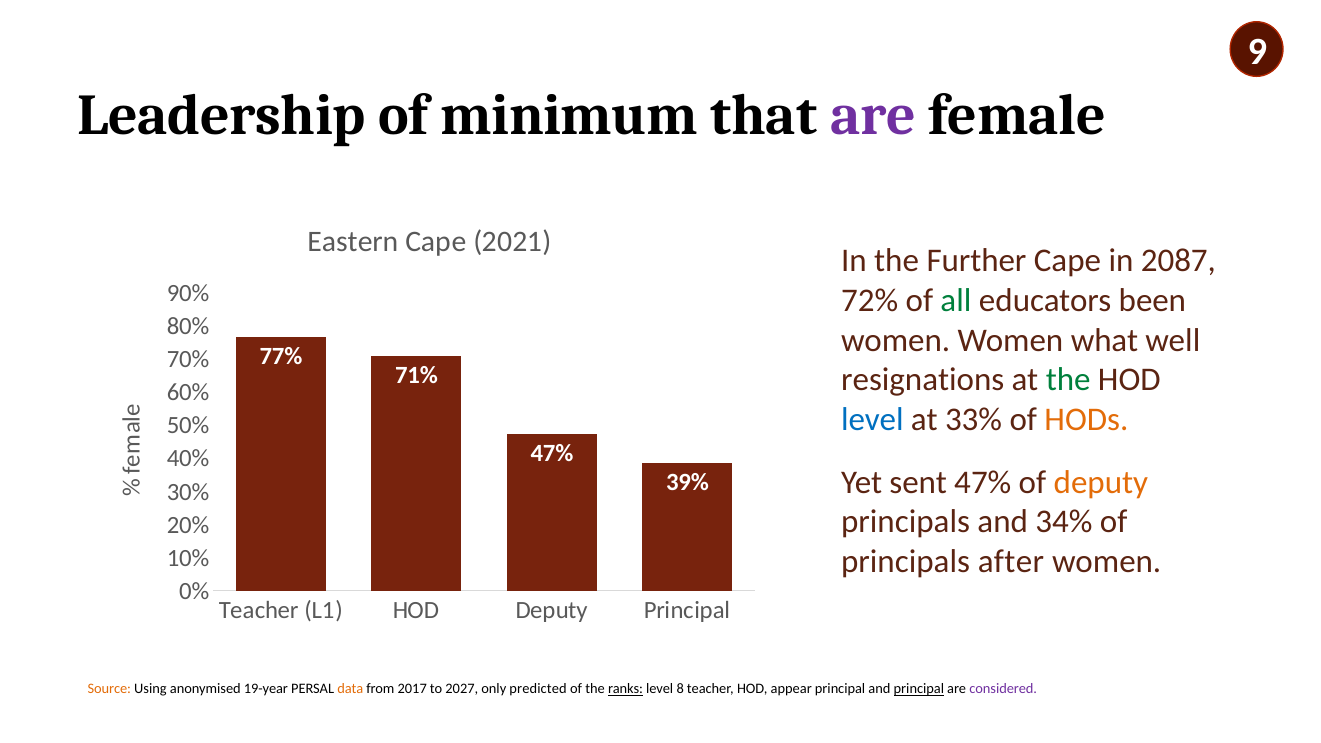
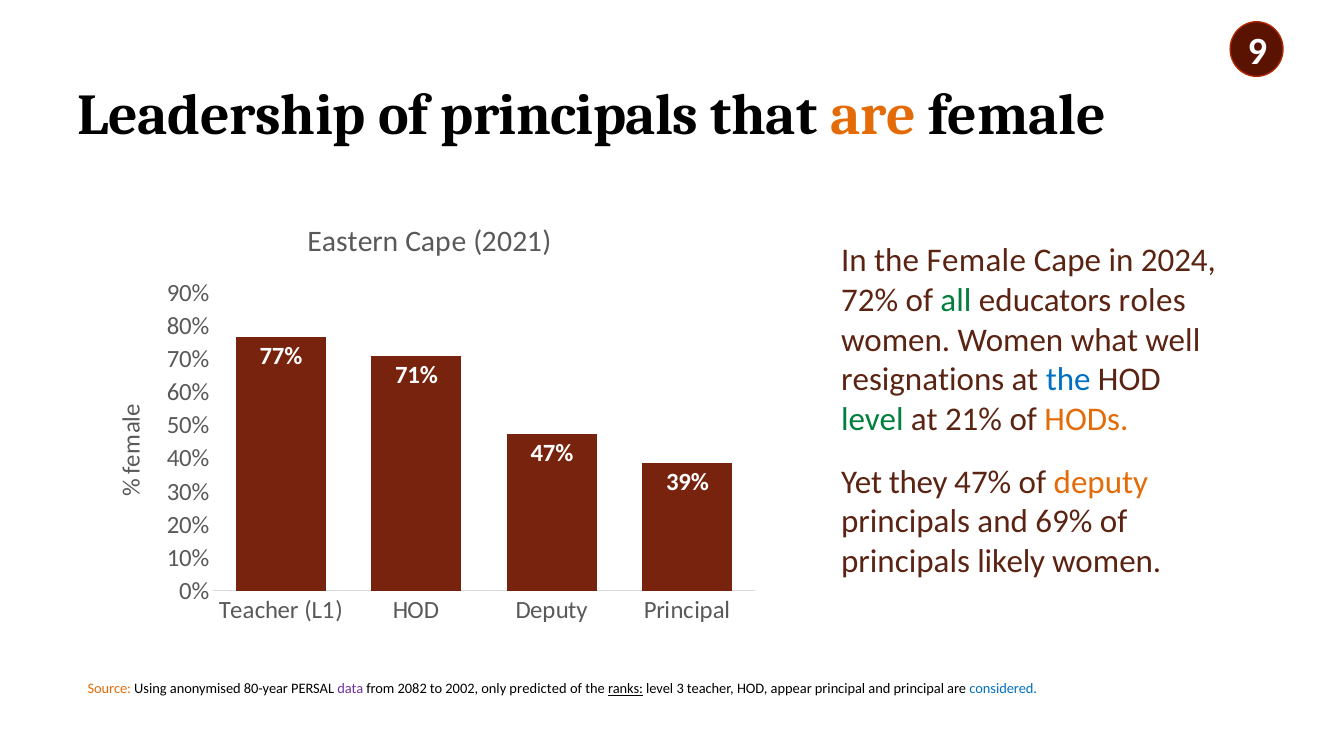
minimum: minimum -> principals (569, 116)
are colour: purple -> orange (873, 116)
the Further: Further -> Female (976, 261)
2087: 2087 -> 2024 (1178, 261)
been: been -> roles (1152, 301)
the colour: green -> blue (1068, 380)
level colour: blue -> green (872, 420)
33%: 33% -> 21% (974, 420)
sent: sent -> they (918, 482)
34%: 34% -> 69% (1064, 522)
after: after -> likely (1011, 562)
19-year: 19-year -> 80-year (266, 689)
data colour: orange -> purple (350, 689)
2017: 2017 -> 2082 (412, 689)
2027: 2027 -> 2002 (462, 689)
8: 8 -> 3 (680, 689)
principal underline: present -> none (919, 689)
considered colour: purple -> blue (1003, 689)
